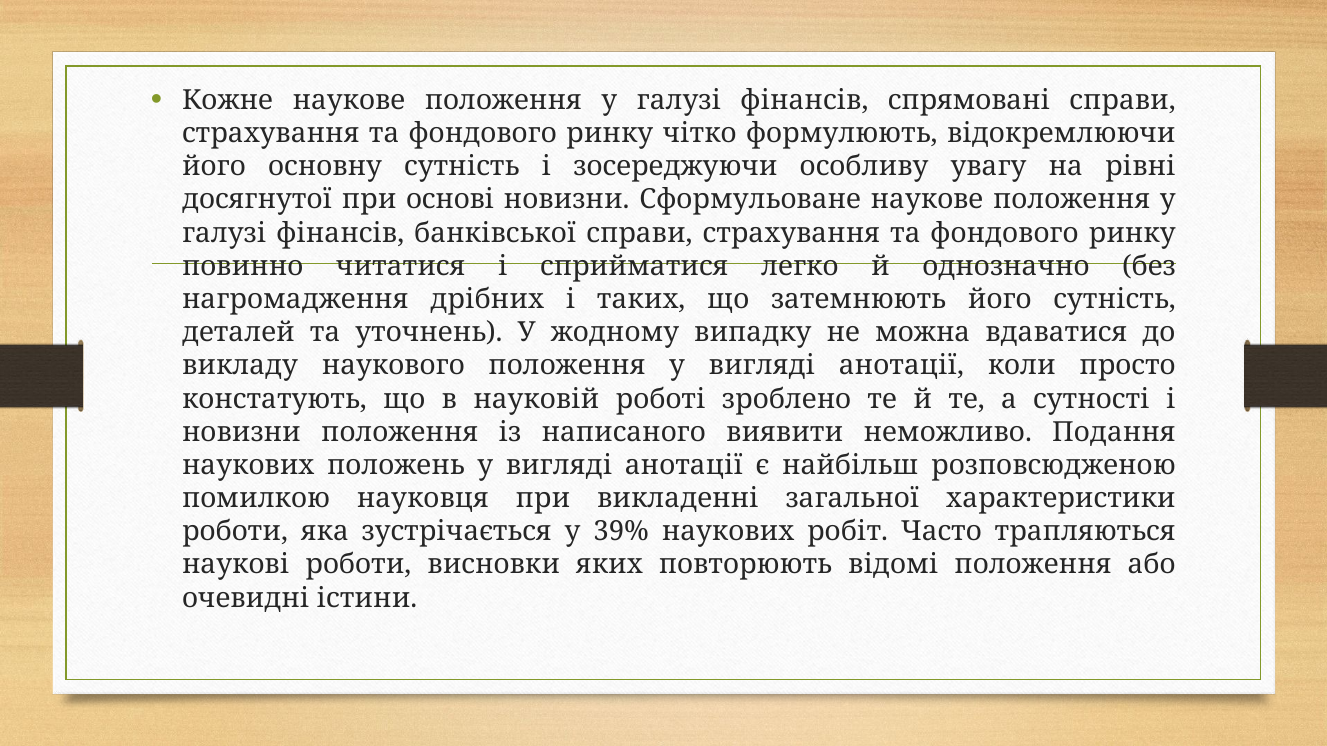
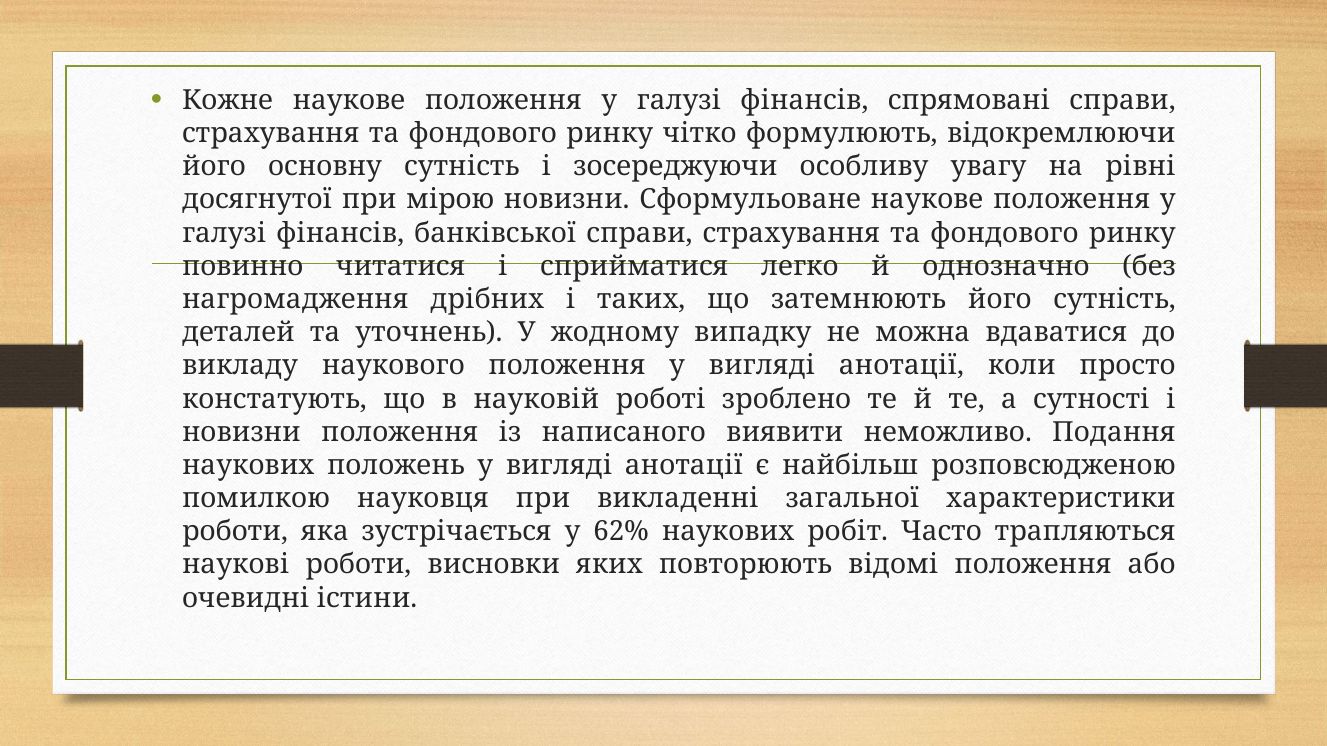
основі: основі -> мірою (450, 200)
39%: 39% -> 62% (621, 532)
